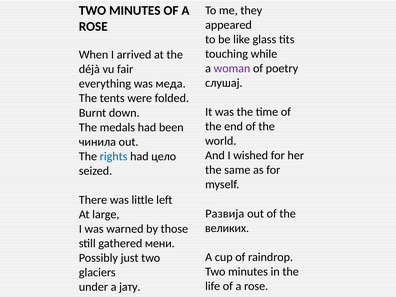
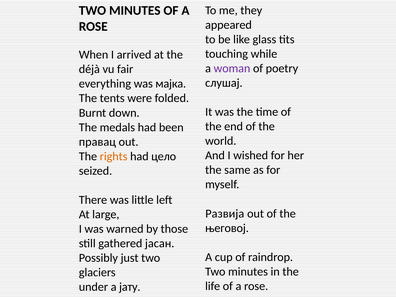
меда: меда -> мајка (171, 84)
чинила: чинила -> правац (97, 142)
rights colour: blue -> orange (114, 156)
великих: великих -> његовој (227, 228)
мени: мени -> јасан (160, 243)
